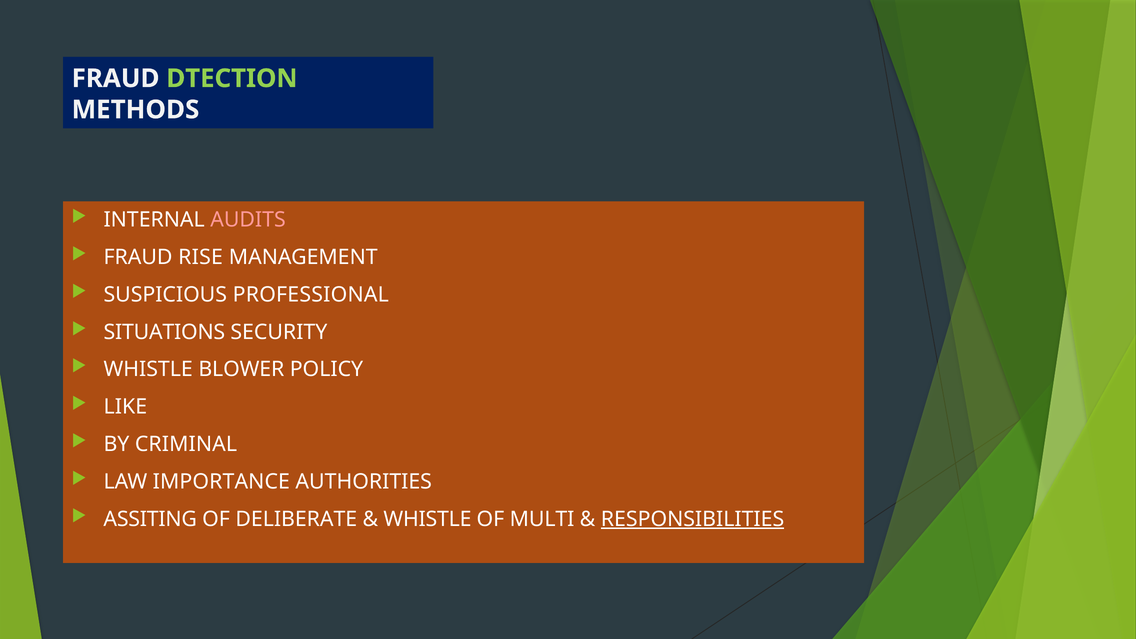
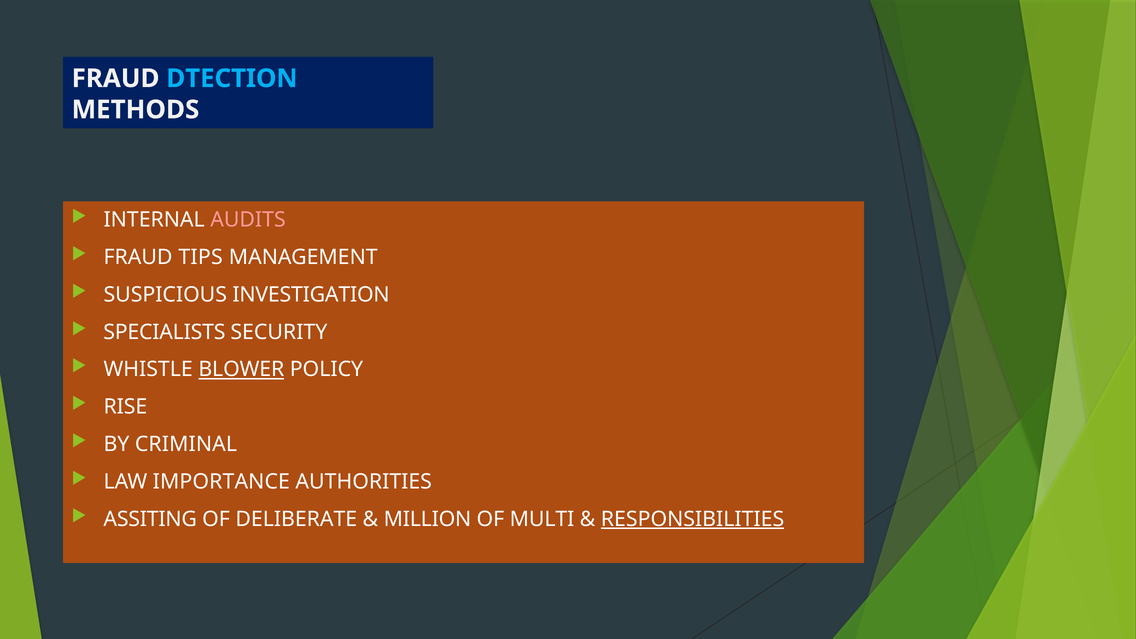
DTECTION colour: light green -> light blue (232, 78)
RISE: RISE -> TIPS (201, 257)
PROFESSIONAL: PROFESSIONAL -> INVESTIGATION (311, 295)
SITUATIONS: SITUATIONS -> SPECIALISTS (164, 332)
BLOWER underline: none -> present (241, 369)
LIKE: LIKE -> RISE (125, 407)
WHISTLE: WHISTLE -> MILLION (427, 519)
